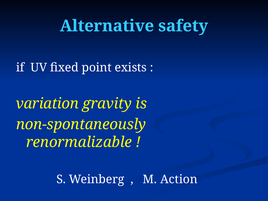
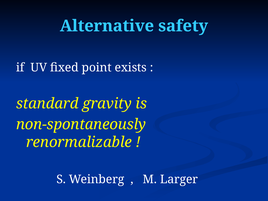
variation: variation -> standard (47, 104)
Action: Action -> Larger (179, 179)
